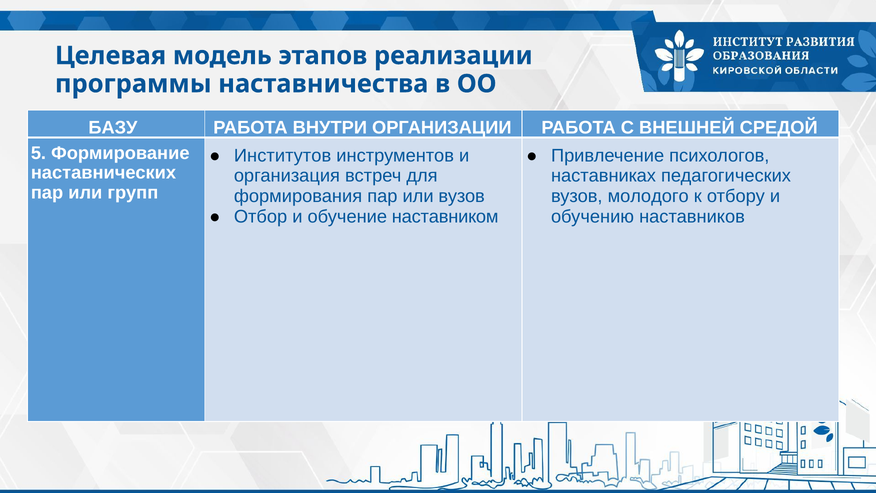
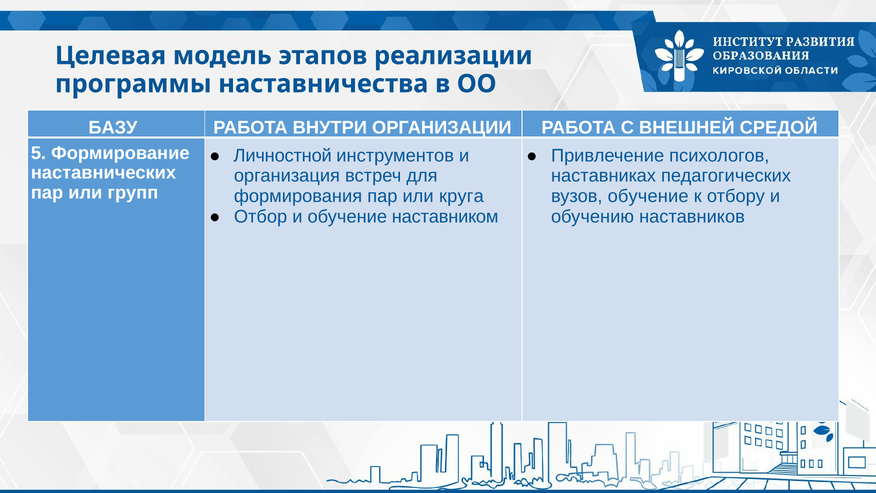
Институтов: Институтов -> Личностной (283, 155)
или вузов: вузов -> круга (461, 196)
вузов молодого: молодого -> обучение (648, 196)
